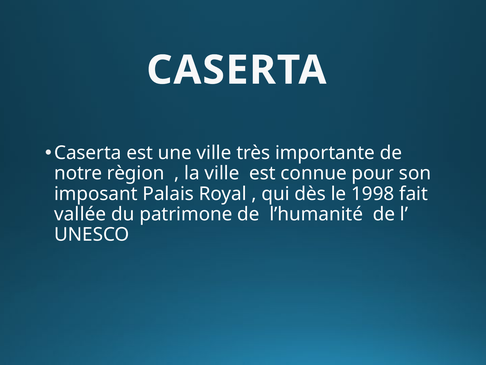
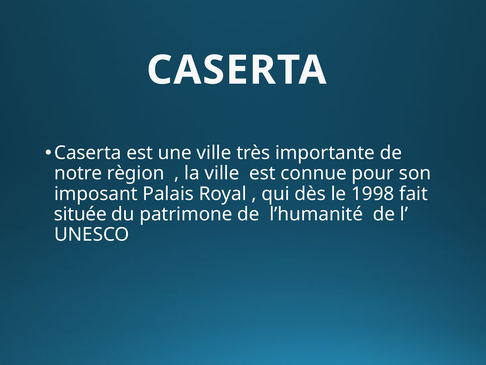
vallée: vallée -> située (80, 214)
